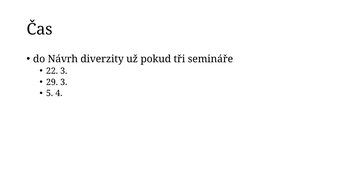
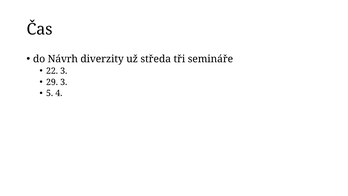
pokud: pokud -> středa (156, 59)
